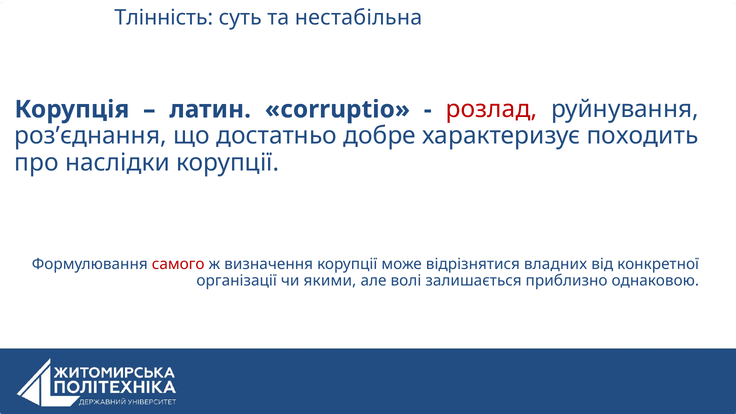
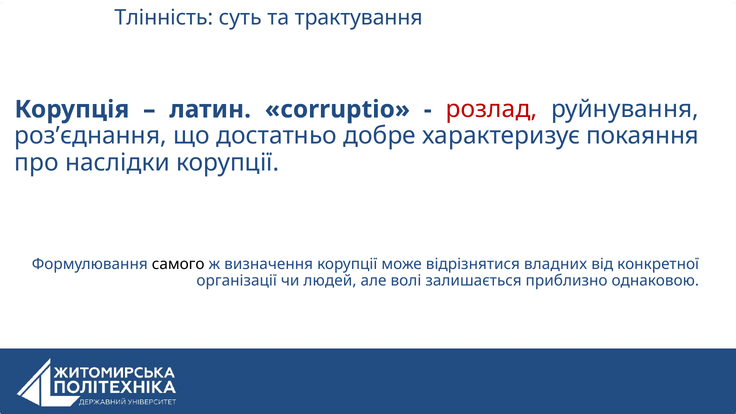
нестабільна: нестабільна -> трактування (359, 18)
походить: походить -> покаяння (643, 136)
самого colour: red -> black (178, 264)
якими: якими -> людей (330, 281)
